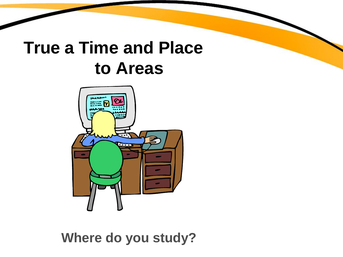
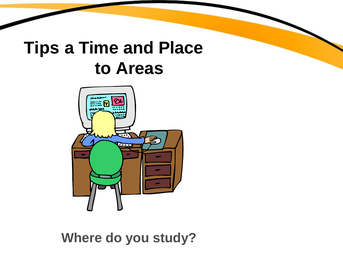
True: True -> Tips (42, 48)
